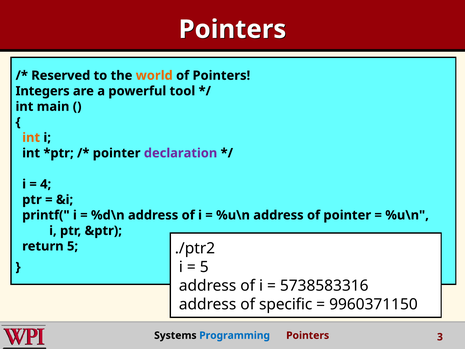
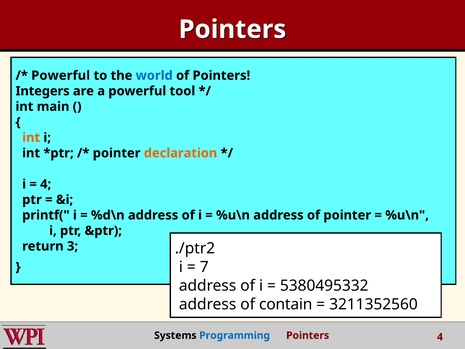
Reserved: Reserved -> Powerful (61, 75)
world colour: orange -> blue (154, 75)
declaration colour: purple -> orange (181, 153)
return 5: 5 -> 3 (73, 246)
5: 5 -> 7 (204, 267)
5738583316: 5738583316 -> 5380495332 (324, 285)
specific: specific -> contain (286, 304)
9960371150: 9960371150 -> 3211352560 (373, 304)
Pointers 3: 3 -> 4 (440, 337)
